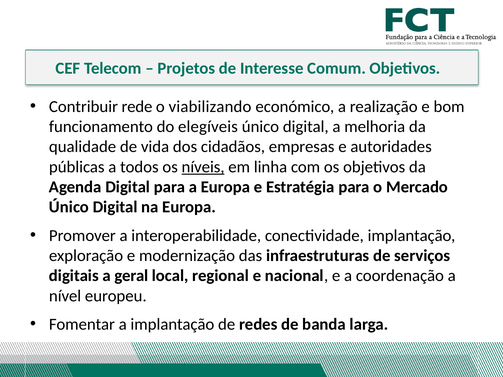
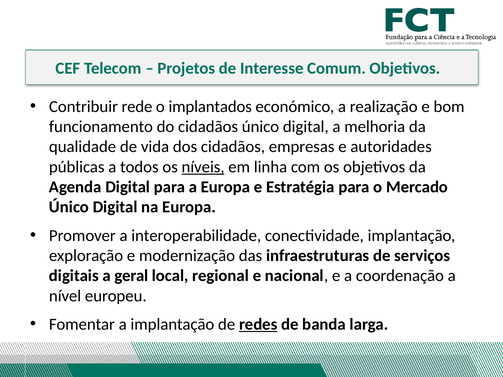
viabilizando: viabilizando -> implantados (210, 107)
do elegíveis: elegíveis -> cidadãos (208, 127)
redes underline: none -> present (258, 325)
